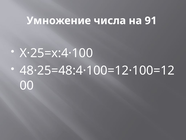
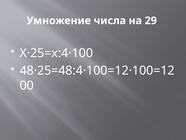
91: 91 -> 29 (151, 21)
